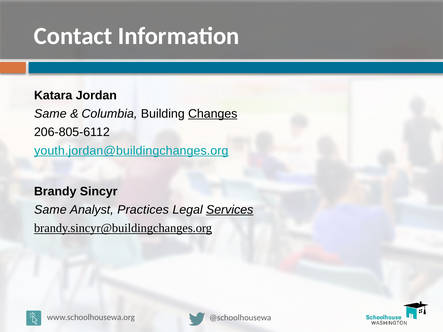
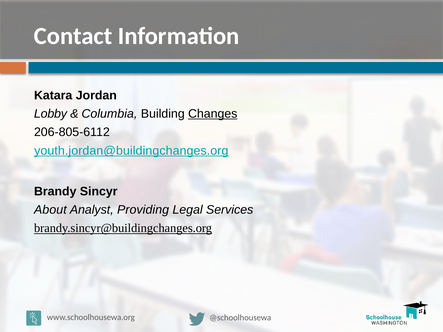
Same: Same -> Lobby (51, 114)
Same: Same -> About (50, 210)
Practices: Practices -> Providing (143, 210)
Services underline: present -> none (230, 210)
